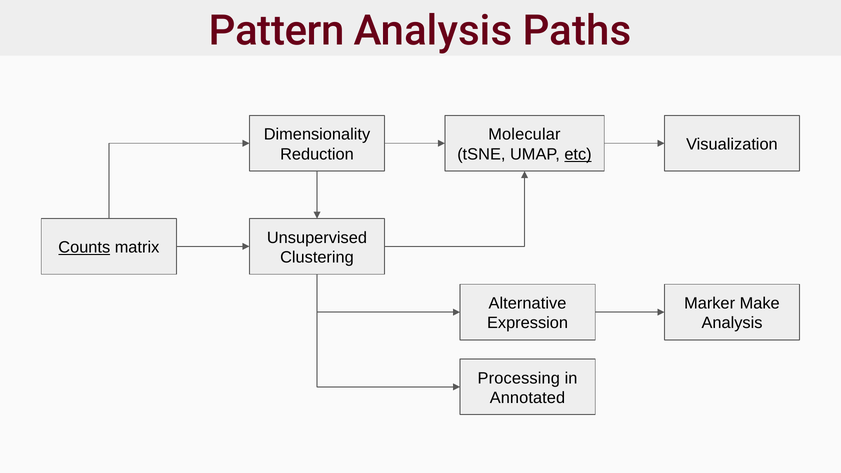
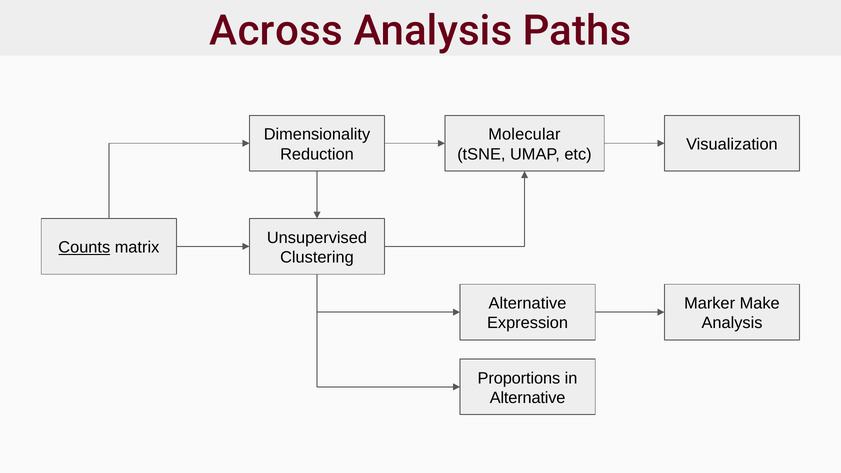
Pattern: Pattern -> Across (276, 31)
etc underline: present -> none (578, 154)
Processing: Processing -> Proportions (519, 378)
Annotated: Annotated -> Alternative (528, 398)
